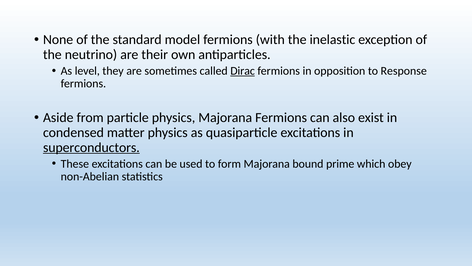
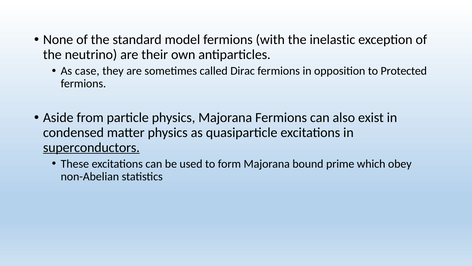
level: level -> case (87, 71)
Dirac underline: present -> none (243, 71)
Response: Response -> Protected (404, 71)
